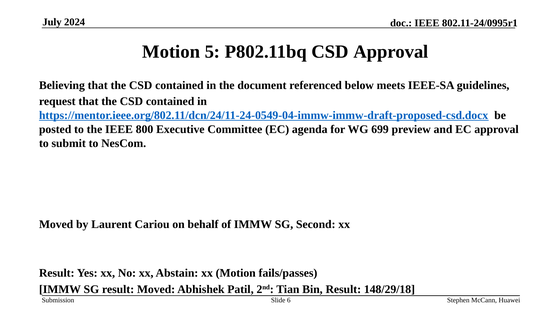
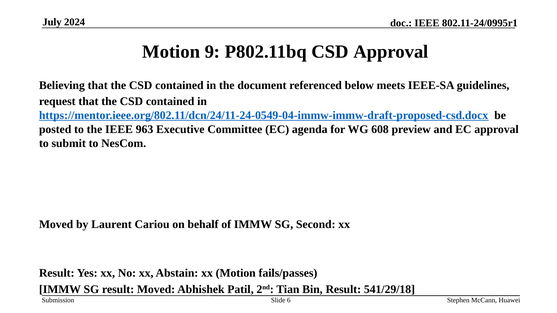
5: 5 -> 9 (212, 52)
800: 800 -> 963 (145, 129)
699: 699 -> 608 (380, 129)
148/29/18: 148/29/18 -> 541/29/18 (389, 290)
